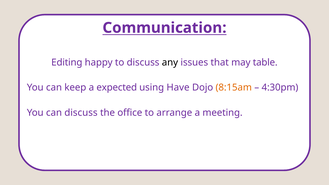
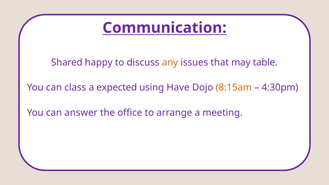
Editing: Editing -> Shared (67, 62)
any colour: black -> orange (170, 62)
keep: keep -> class (75, 88)
can discuss: discuss -> answer (81, 113)
